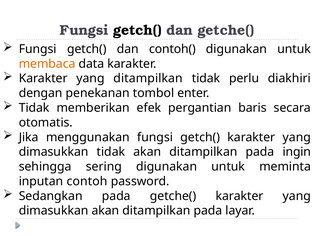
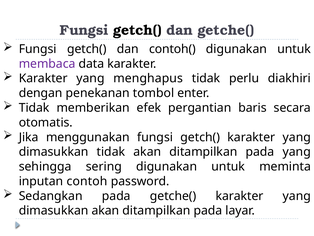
membaca colour: orange -> purple (47, 64)
yang ditampilkan: ditampilkan -> menghapus (148, 78)
pada ingin: ingin -> yang (297, 152)
